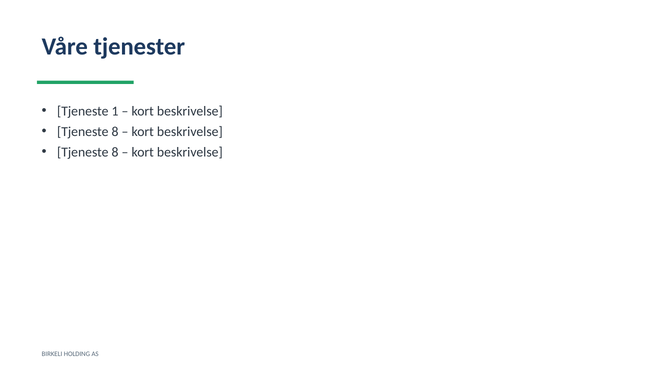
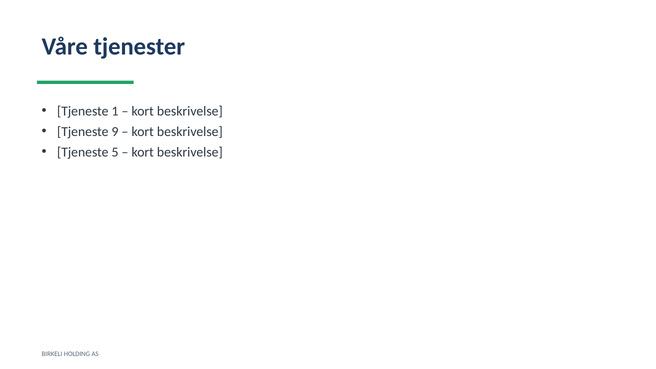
8: 8 -> 9 (115, 132)
8: 8 -> 5 (115, 152)
